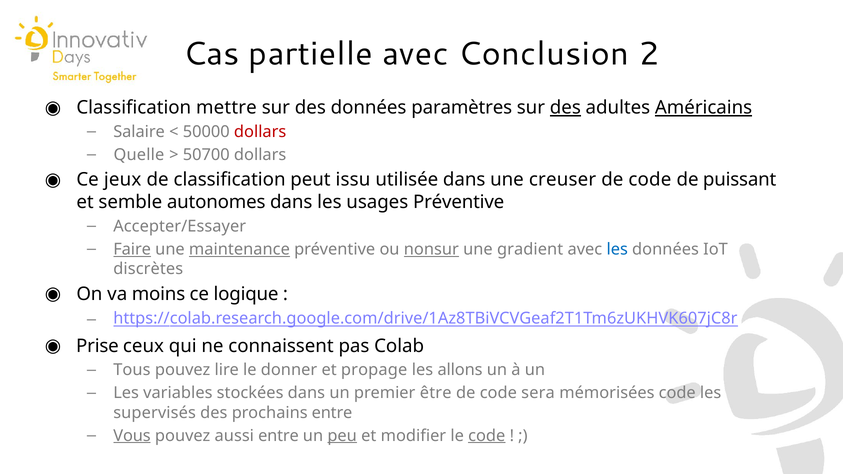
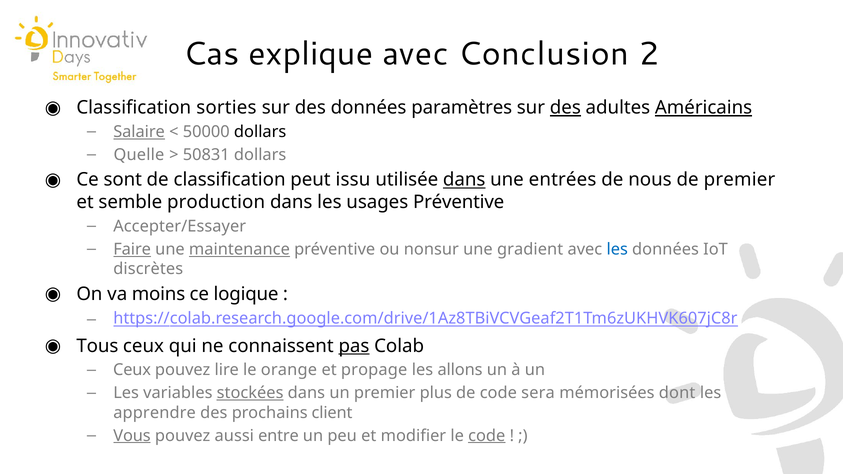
partielle: partielle -> explique (311, 54)
mettre: mettre -> sorties (226, 108)
Salaire underline: none -> present (139, 132)
dollars colour: red -> black (260, 132)
50700: 50700 -> 50831 (206, 155)
jeux: jeux -> sont (123, 180)
dans underline: none -> present (464, 180)
creuser: creuser -> entrées (563, 180)
code: code -> nous (650, 180)
de puissant: puissant -> premier (739, 180)
autonomes: autonomes -> production (216, 202)
nonsur underline: present -> none (431, 250)
Prise: Prise -> Tous (97, 346)
pas underline: none -> present (354, 346)
Tous: Tous -> Ceux (132, 370)
donner: donner -> orange (289, 370)
stockées underline: none -> present (250, 393)
être: être -> plus (436, 393)
mémorisées code: code -> dont (677, 393)
supervisés: supervisés -> apprendre (155, 413)
prochains entre: entre -> client (332, 413)
peu underline: present -> none (342, 436)
